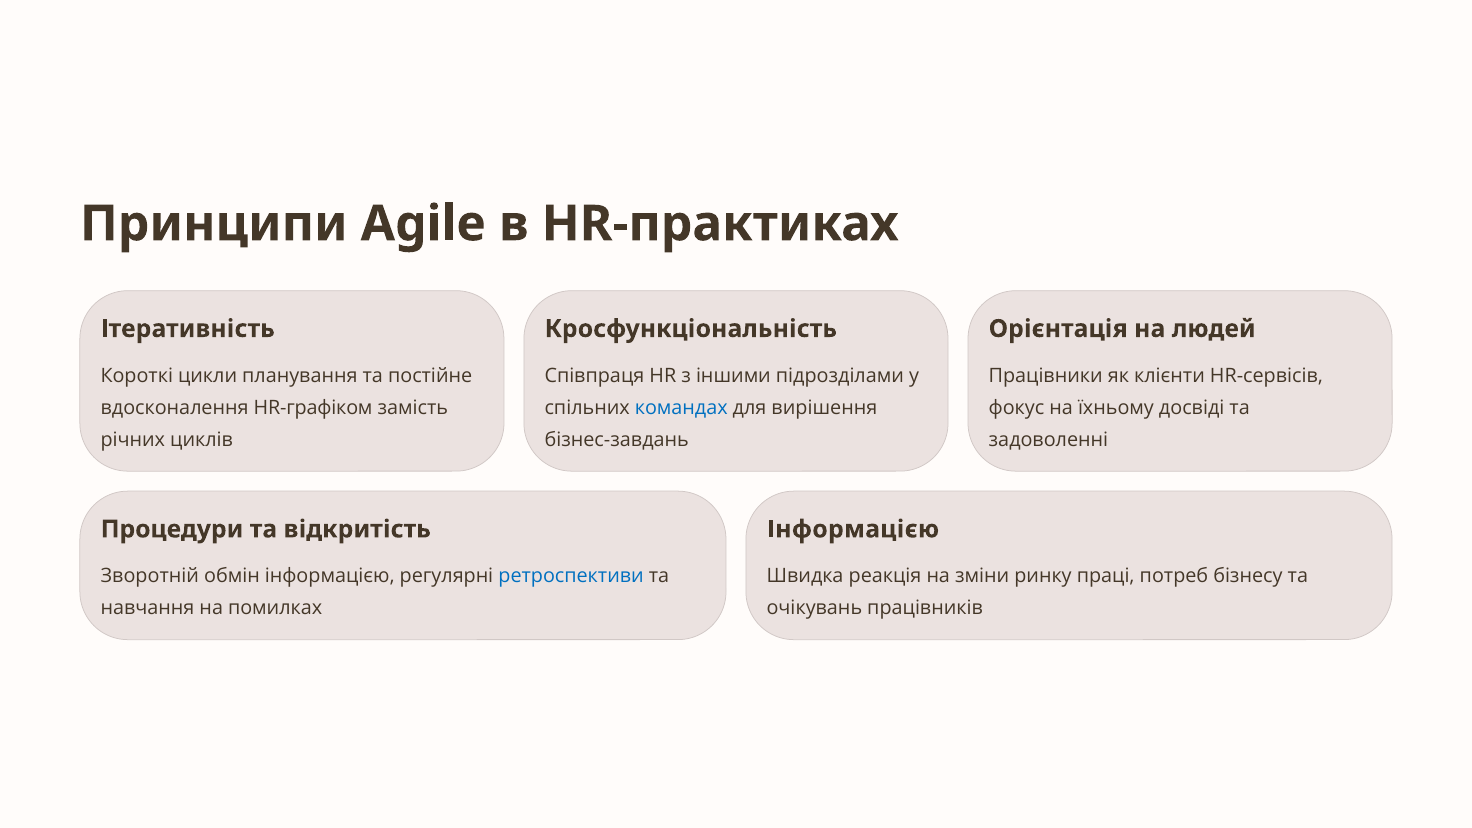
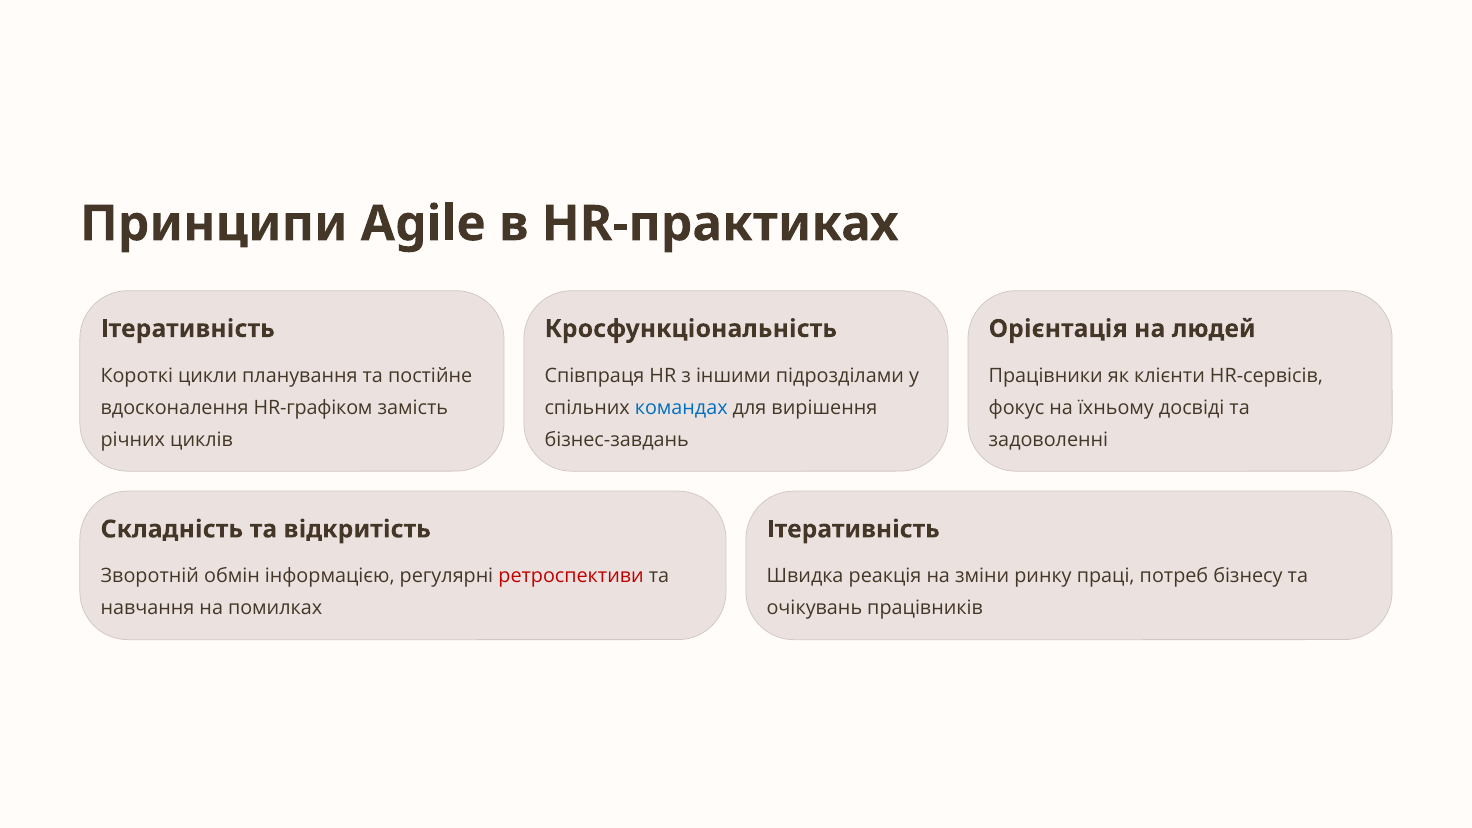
Процедури: Процедури -> Складність (172, 529)
Інформацією: Інформацією -> Ітеративність (853, 529)
ретроспективи colour: blue -> red (571, 576)
